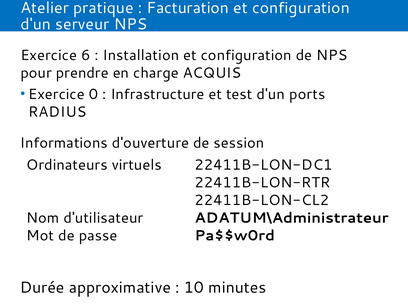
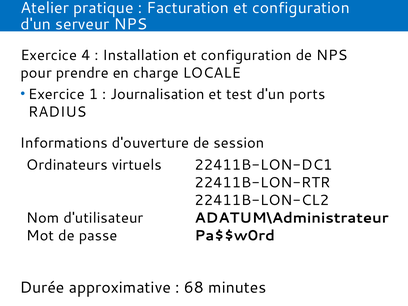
6: 6 -> 4 (86, 55)
ACQUIS: ACQUIS -> LOCALE (212, 73)
0: 0 -> 1 (93, 94)
Infrastructure: Infrastructure -> Journalisation (157, 94)
10: 10 -> 68 (194, 288)
